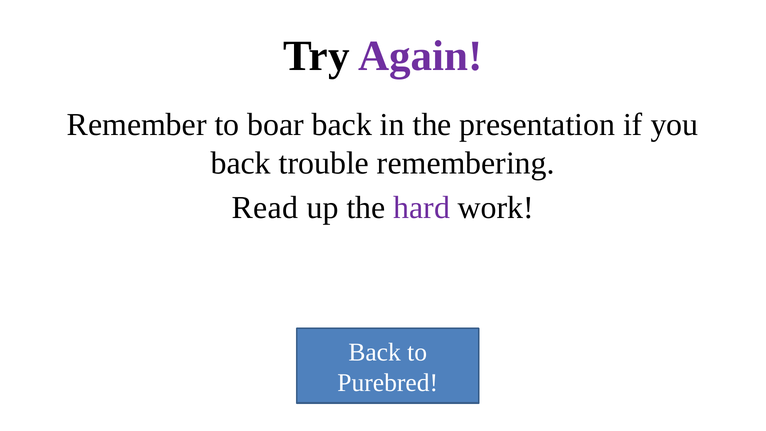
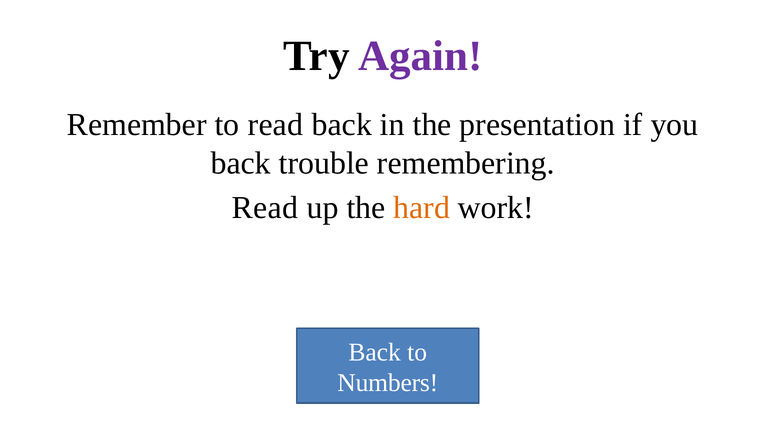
to boar: boar -> read (275, 125)
hard colour: purple -> orange (422, 208)
Purebred: Purebred -> Numbers (388, 383)
